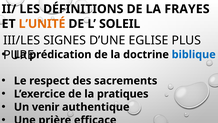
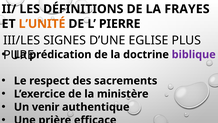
SOLEIL: SOLEIL -> PIERRE (120, 24)
biblique colour: blue -> purple (194, 54)
pratiques: pratiques -> ministère (123, 94)
